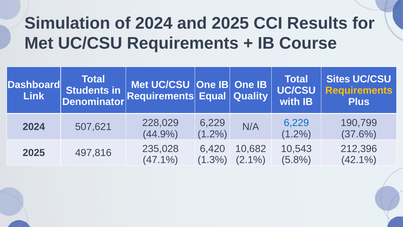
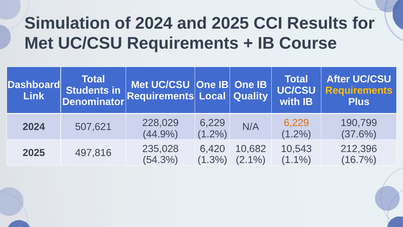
Sites: Sites -> After (338, 79)
Equal: Equal -> Local (212, 96)
6,229 colour: blue -> orange (296, 123)
47.1%: 47.1% -> 54.3% (160, 160)
5.8%: 5.8% -> 1.1% (296, 160)
42.1%: 42.1% -> 16.7% (359, 160)
